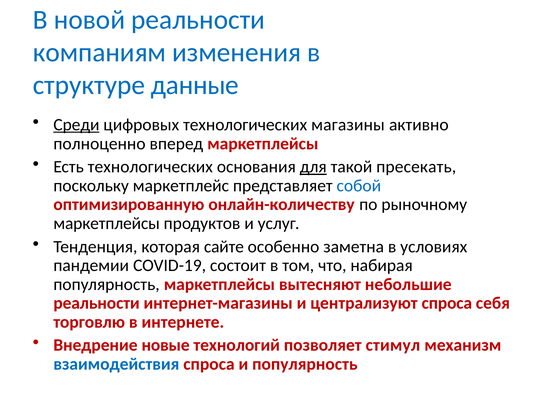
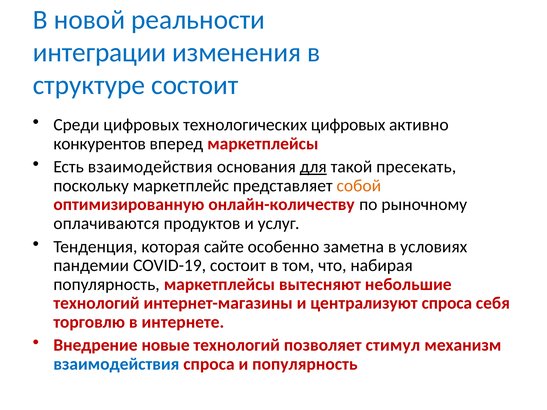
компаниям: компаниям -> интеграции (99, 53)
структуре данные: данные -> состоит (195, 85)
Среди underline: present -> none (76, 125)
технологических магазины: магазины -> цифровых (348, 125)
полноценно: полноценно -> конкурентов (100, 144)
Есть технологических: технологических -> взаимодействия (150, 167)
собой colour: blue -> orange (359, 186)
маркетплейсы: маркетплейсы -> оплачиваются (106, 224)
реальности: реальности -> технологий (96, 303)
